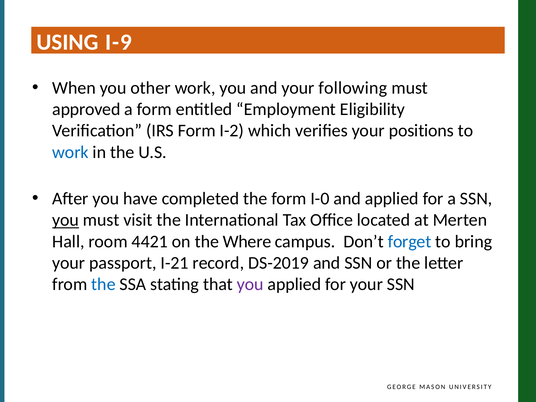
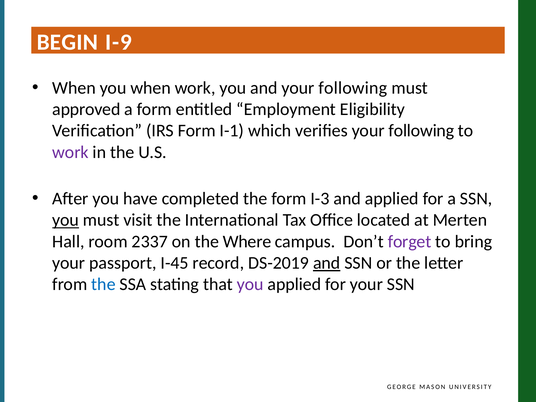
USING: USING -> BEGIN (67, 42)
you other: other -> when (151, 88)
I-2: I-2 -> I-1 (232, 131)
verifies your positions: positions -> following (421, 131)
work colour: blue -> purple (70, 152)
I-0: I-0 -> I-3 (320, 199)
4421: 4421 -> 2337 (150, 242)
forget colour: blue -> purple (410, 242)
I-21: I-21 -> I-45 (175, 263)
and underline: none -> present (327, 263)
